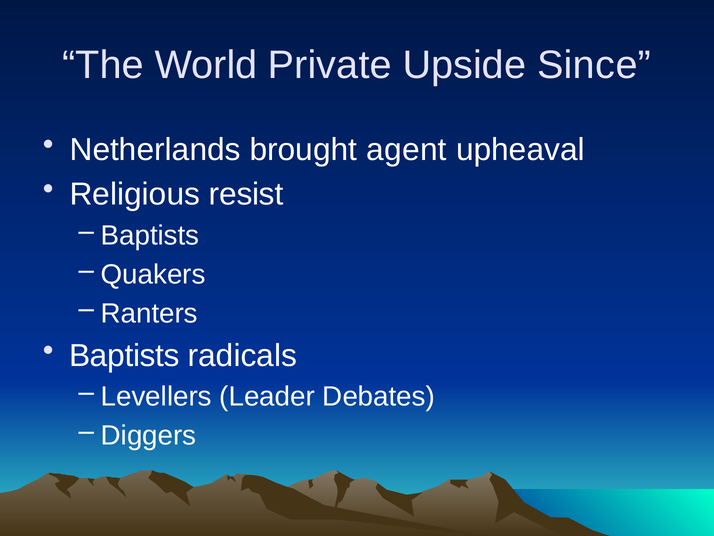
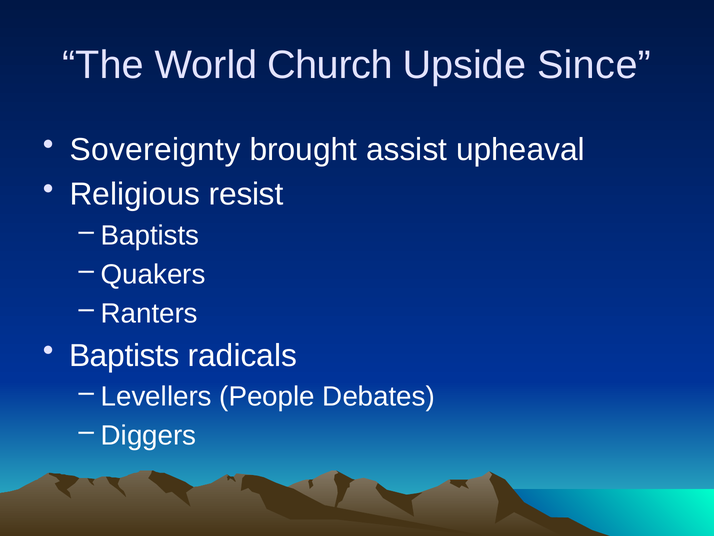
Private: Private -> Church (330, 65)
Netherlands: Netherlands -> Sovereignty (155, 150)
agent: agent -> assist (407, 150)
Leader: Leader -> People (267, 396)
